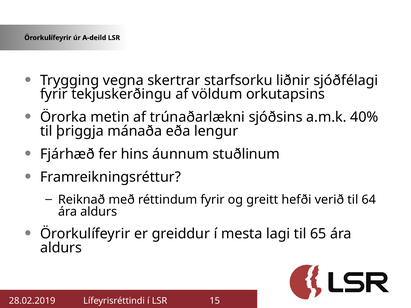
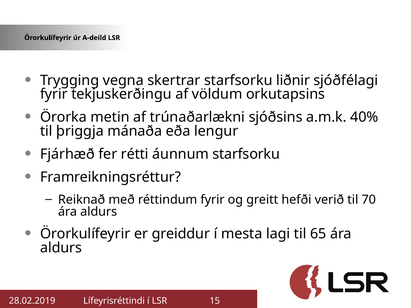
hins: hins -> rétti (135, 154)
áunnum stuðlinum: stuðlinum -> starfsorku (246, 154)
64: 64 -> 70 (369, 200)
